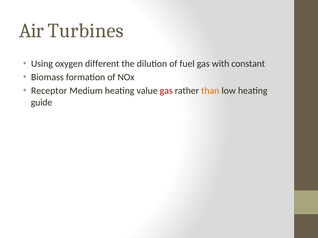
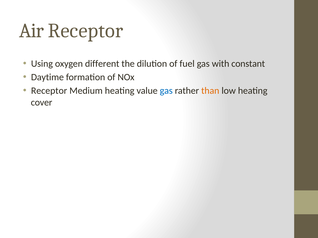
Air Turbines: Turbines -> Receptor (86, 31)
Biomass: Biomass -> Daytime (47, 77)
gas colour: red -> blue (166, 91)
guide: guide -> cover (42, 103)
